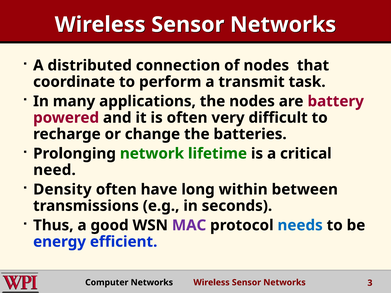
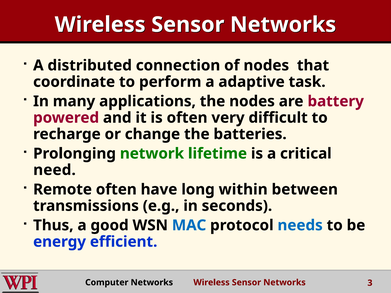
transmit: transmit -> adaptive (252, 82)
Density: Density -> Remote (63, 190)
MAC colour: purple -> blue (189, 225)
